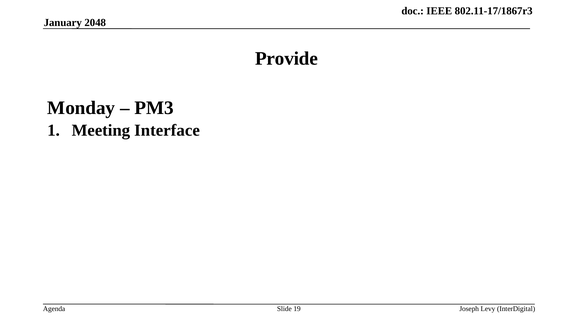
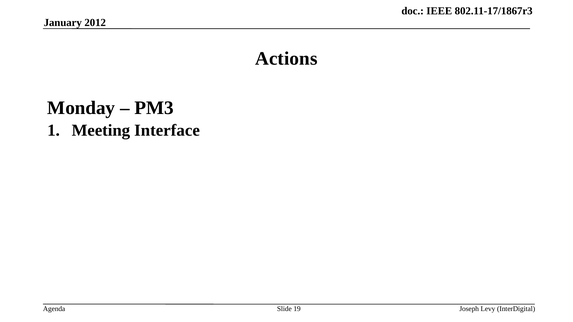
2048: 2048 -> 2012 (95, 23)
Provide: Provide -> Actions (286, 59)
